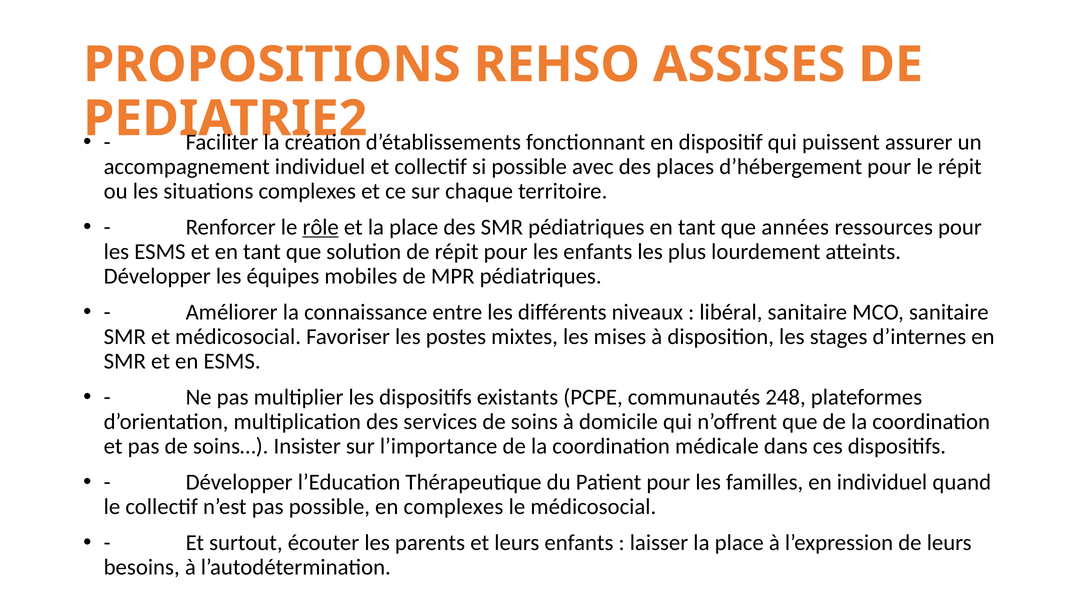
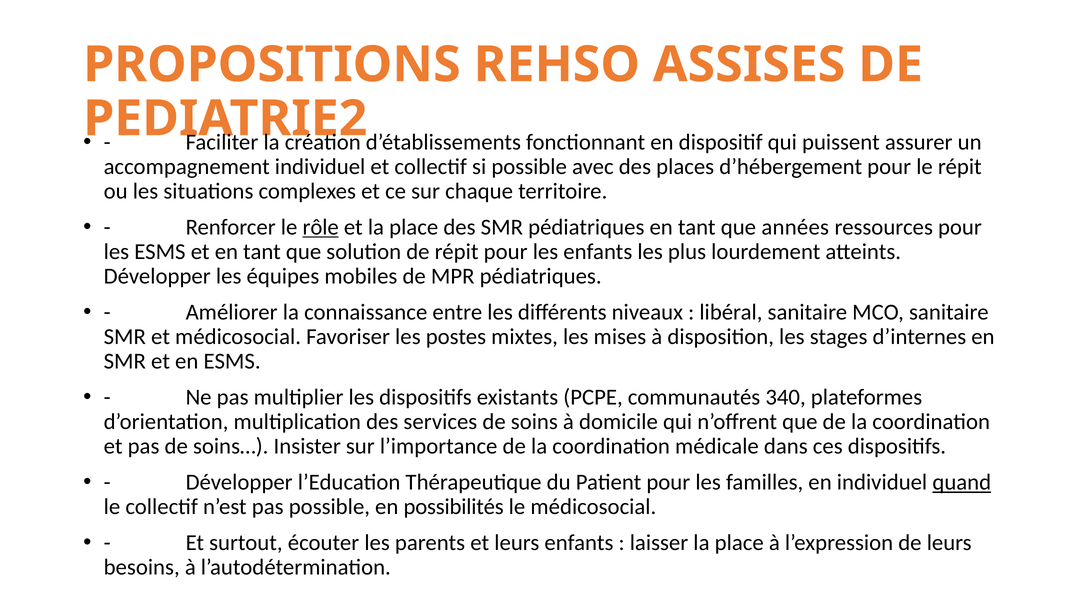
248: 248 -> 340 (786, 397)
quand underline: none -> present (962, 483)
en complexes: complexes -> possibilités (454, 507)
